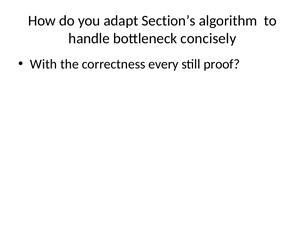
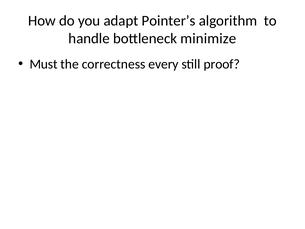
Section’s: Section’s -> Pointer’s (169, 21)
concisely: concisely -> minimize (208, 38)
With: With -> Must (44, 64)
